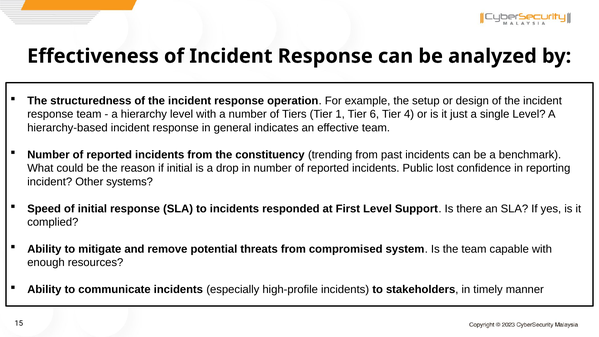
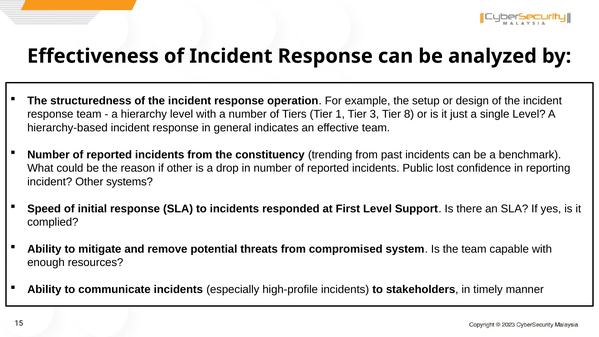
6: 6 -> 3 (374, 114)
4: 4 -> 8 (409, 114)
if initial: initial -> other (180, 168)
